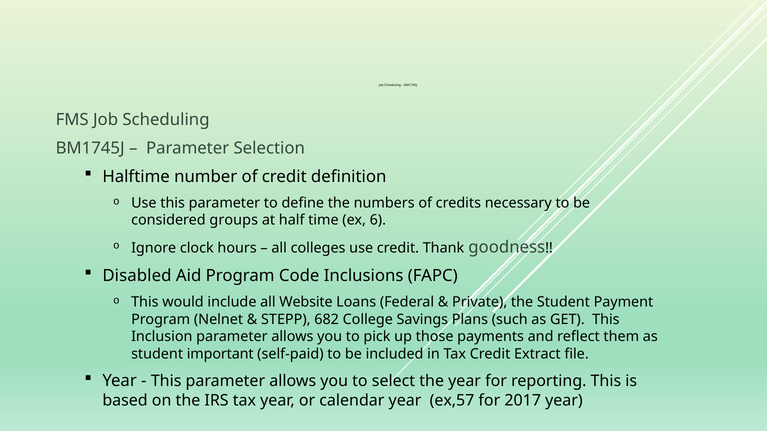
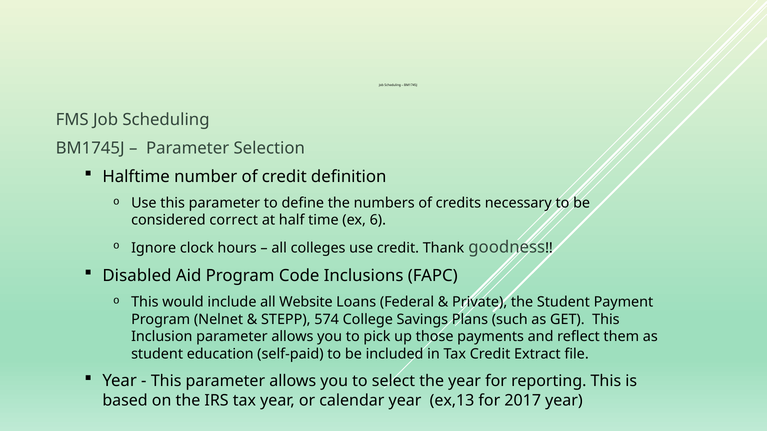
groups: groups -> correct (234, 220)
682: 682 -> 574 (327, 320)
important: important -> education (220, 354)
ex,57: ex,57 -> ex,13 (452, 401)
